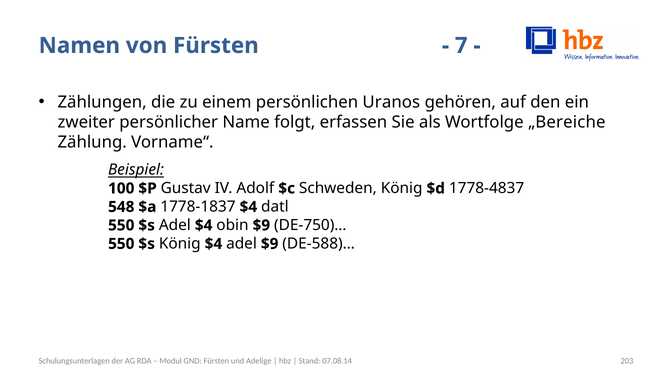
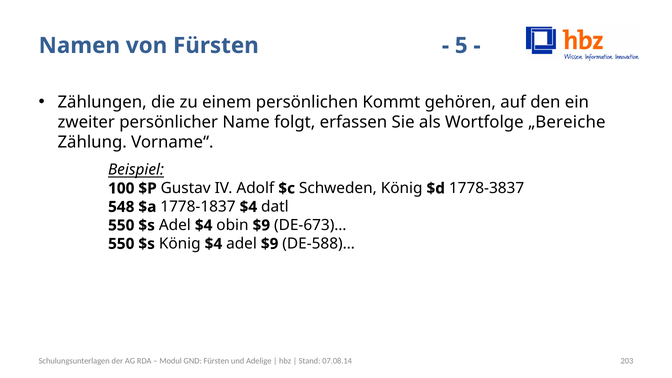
7: 7 -> 5 (461, 46)
Uranos: Uranos -> Kommt (391, 102)
1778-4837: 1778-4837 -> 1778-3837 (487, 188)
DE-750)…: DE-750)… -> DE-673)… (310, 225)
